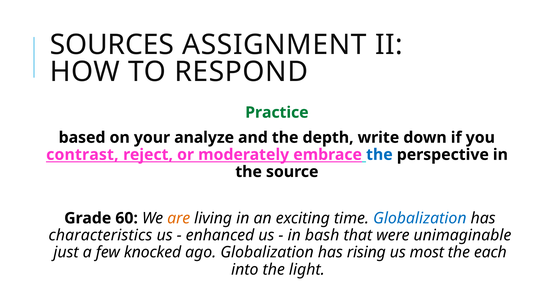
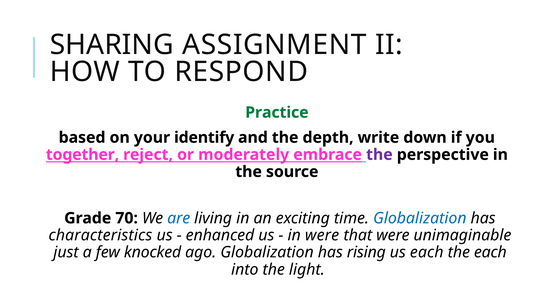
SOURCES: SOURCES -> SHARING (112, 45)
analyze: analyze -> identify (204, 137)
contrast: contrast -> together (83, 154)
the colour: blue -> purple (379, 154)
60: 60 -> 70 (127, 218)
are colour: orange -> blue (179, 218)
in bash: bash -> were (322, 235)
us most: most -> each (427, 252)
